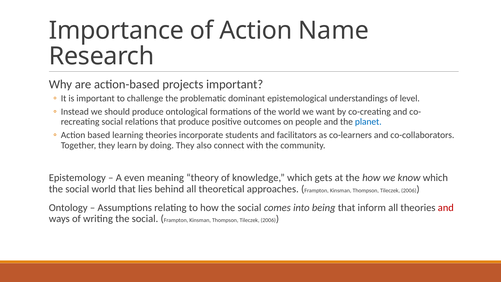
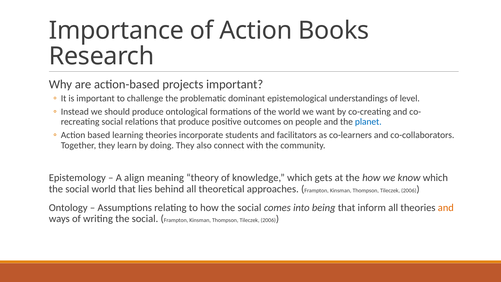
Name: Name -> Books (334, 31)
even: even -> align (134, 178)
and colour: red -> orange (446, 207)
